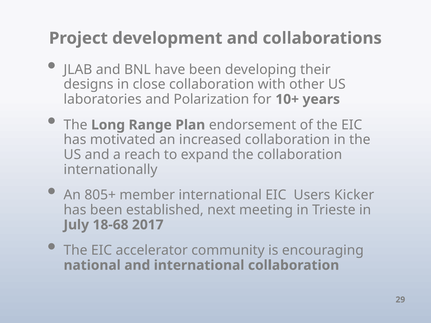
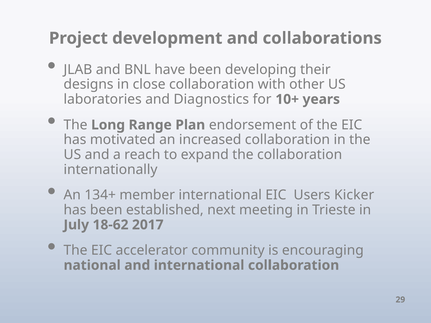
Polarization: Polarization -> Diagnostics (211, 99)
805+: 805+ -> 134+ (100, 195)
18-68: 18-68 -> 18-62 (111, 225)
